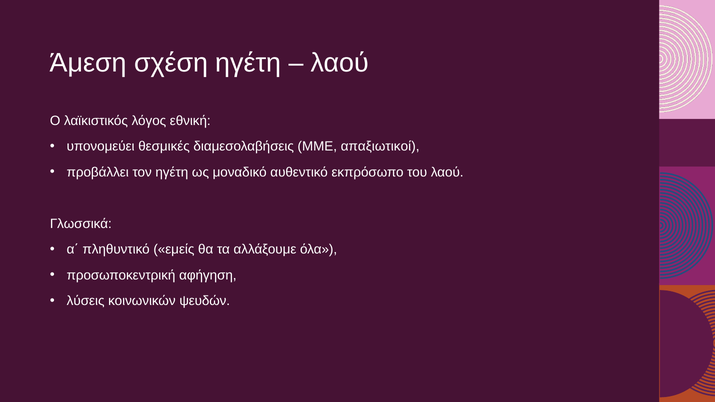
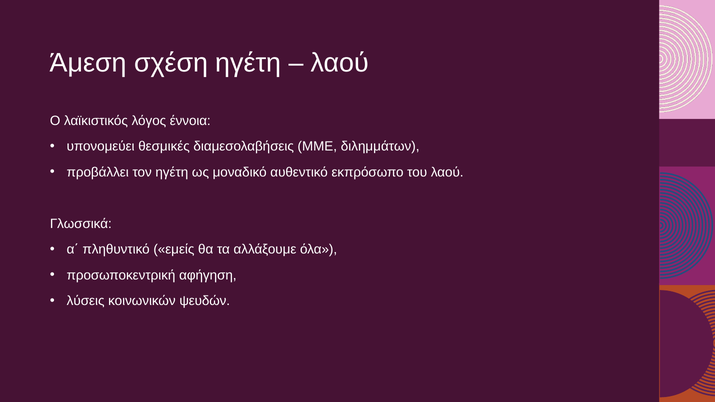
εθνική: εθνική -> έννοια (190, 121)
απαξιωτικοί: απαξιωτικοί -> διλημμάτων (380, 147)
